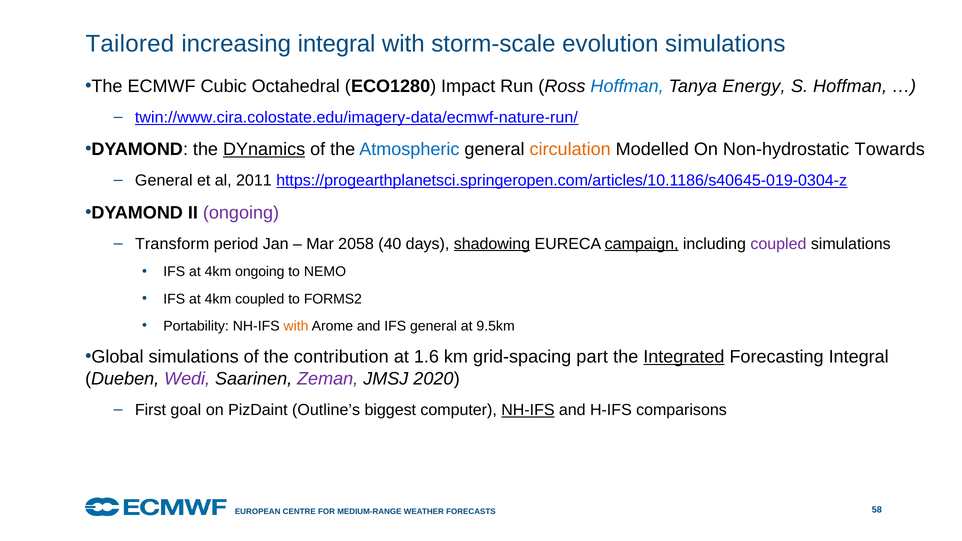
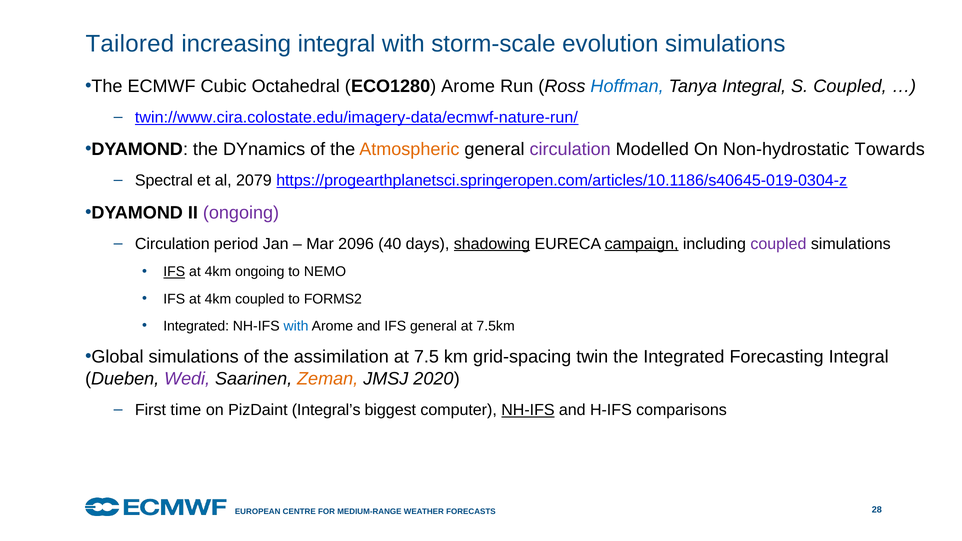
ECO1280 Impact: Impact -> Arome (468, 86)
Tanya Energy: Energy -> Integral (754, 86)
S Hoffman: Hoffman -> Coupled (850, 86)
DYnamics underline: present -> none (264, 150)
Atmospheric colour: blue -> orange (409, 150)
circulation colour: orange -> purple (570, 150)
General: General -> Spectral (164, 181)
2011: 2011 -> 2079 (254, 181)
Transform: Transform -> Circulation (172, 244)
2058: 2058 -> 2096 (356, 244)
IFS underline: none -> present (174, 272)
Portability: Portability -> Integrated (196, 326)
with colour: orange -> blue (296, 326)
9.5km: 9.5km -> 7.5km (496, 326)
contribution: contribution -> assimilation (341, 357)
1.6: 1.6 -> 7.5 (426, 357)
part: part -> twin (592, 357)
Integrated underline: present -> none (684, 357)
Zeman colour: purple -> orange (328, 379)
goal: goal -> time (186, 410)
Outline’s: Outline’s -> Integral’s (326, 410)
58: 58 -> 28 (877, 510)
